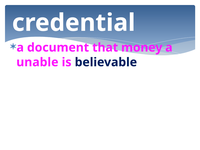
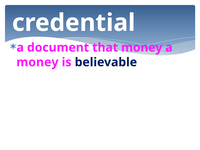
unable: unable -> money (37, 62)
